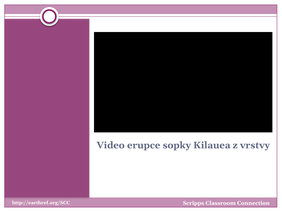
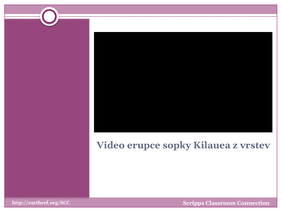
vrstvy: vrstvy -> vrstev (255, 145)
